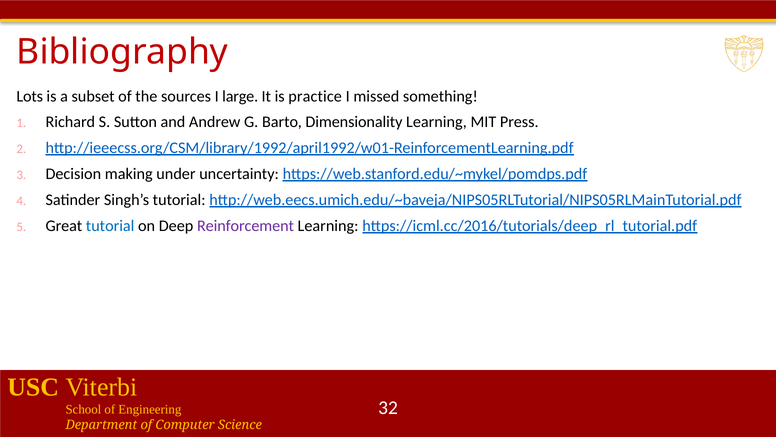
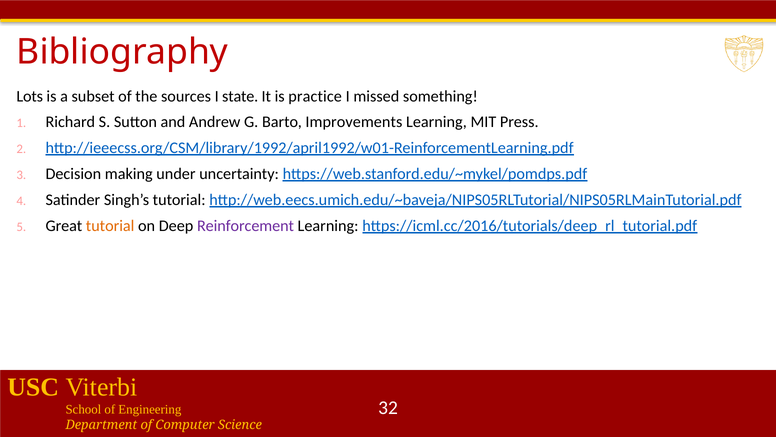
large: large -> state (240, 96)
Dimensionality: Dimensionality -> Improvements (354, 122)
tutorial colour: blue -> orange (110, 226)
